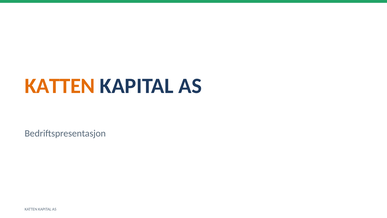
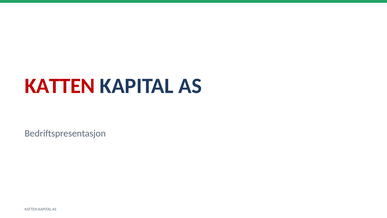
KATTEN colour: orange -> red (60, 86)
